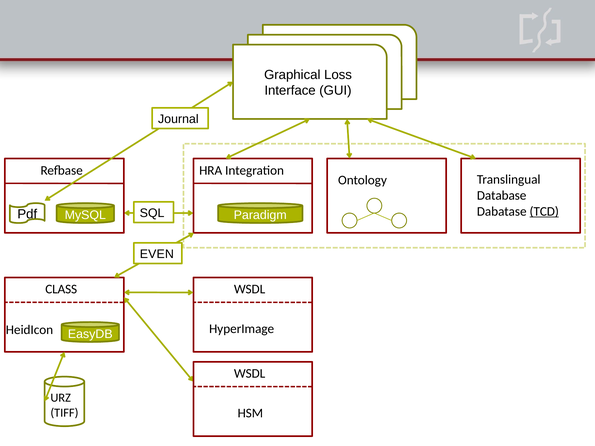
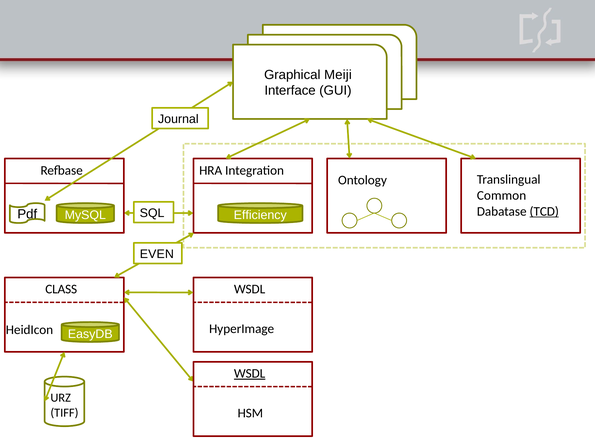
Loss: Loss -> Meiji (338, 75)
Database: Database -> Common (502, 196)
Paradigm: Paradigm -> Efficiency (260, 215)
WSDL underline: none -> present (250, 374)
